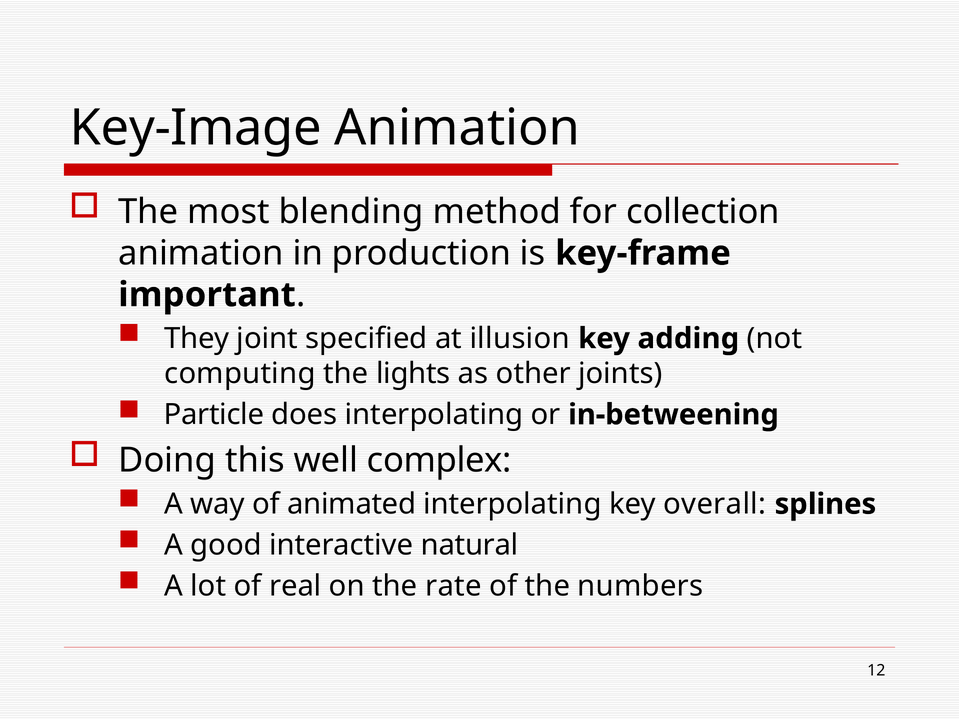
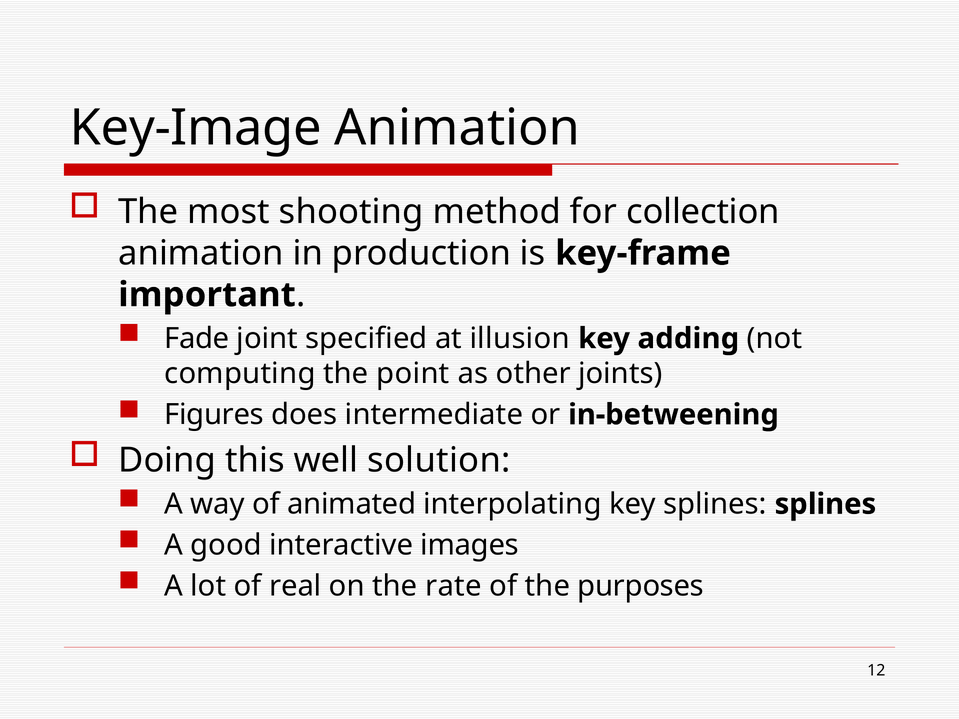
blending: blending -> shooting (351, 212)
They: They -> Fade (197, 339)
lights: lights -> point (413, 374)
Particle: Particle -> Figures (214, 415)
does interpolating: interpolating -> intermediate (434, 415)
complex: complex -> solution (439, 460)
key overall: overall -> splines (715, 504)
natural: natural -> images (470, 545)
numbers: numbers -> purposes (641, 586)
